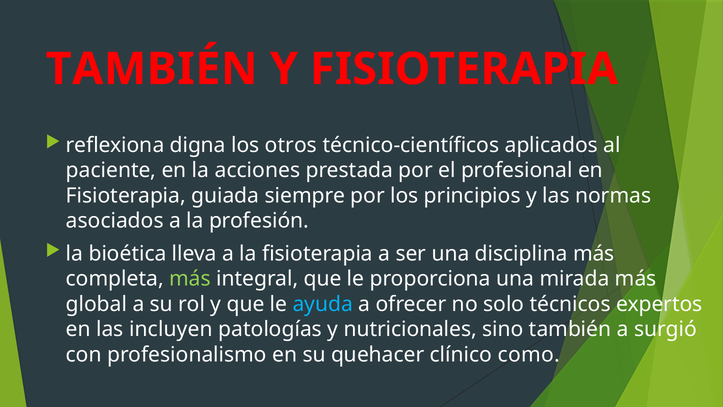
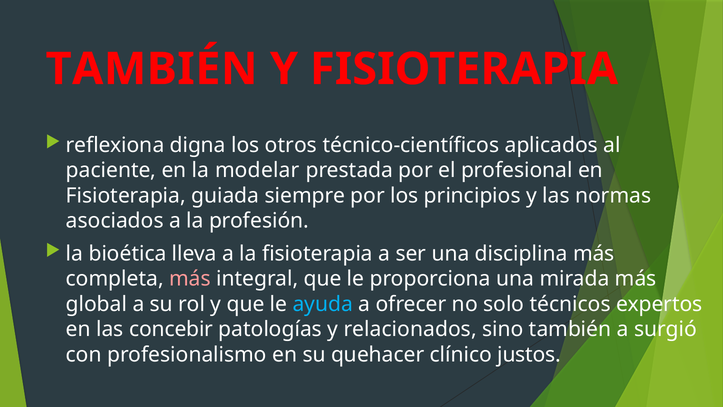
acciones: acciones -> modelar (257, 170)
más colour: light green -> pink (190, 279)
incluyen: incluyen -> concebir (171, 329)
nutricionales: nutricionales -> relacionados (410, 329)
como: como -> justos (529, 355)
